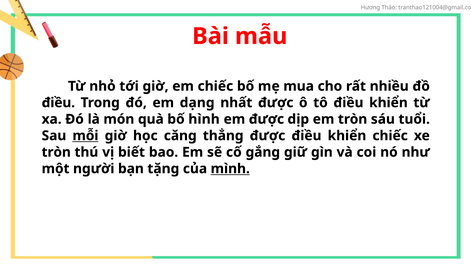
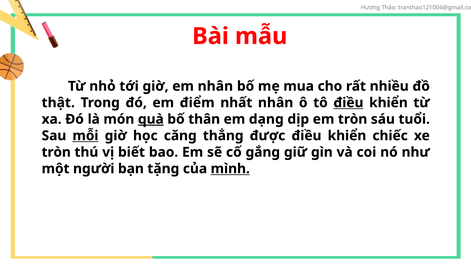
em chiếc: chiếc -> nhân (215, 86)
điều: điều -> thật (58, 103)
dạng: dạng -> điểm (197, 103)
nhất được: được -> nhân (276, 103)
điều underline: none -> present (348, 103)
quà underline: none -> present (151, 119)
hình: hình -> thân (204, 119)
em được: được -> dạng (266, 119)
